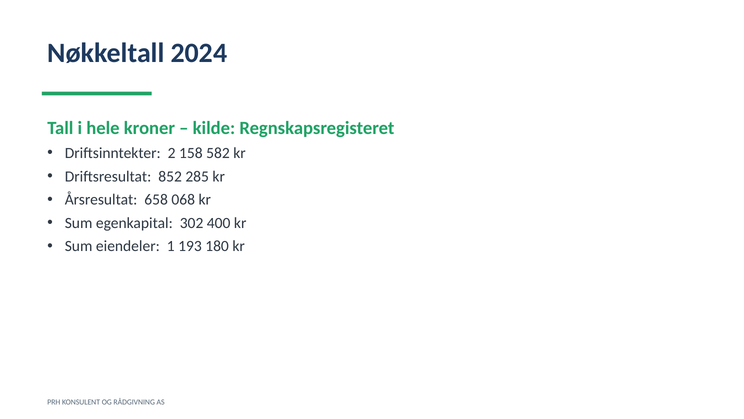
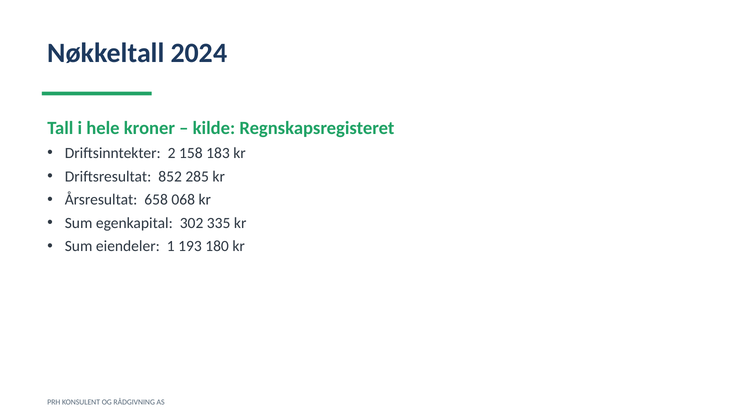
582: 582 -> 183 (218, 153)
400: 400 -> 335 (219, 223)
